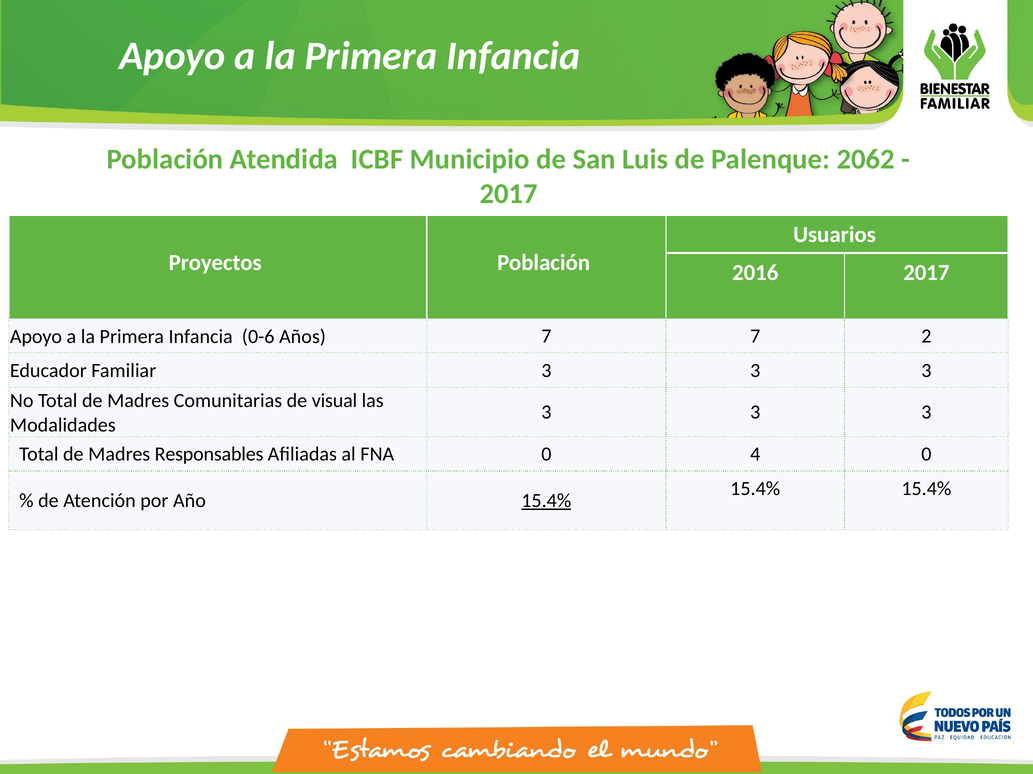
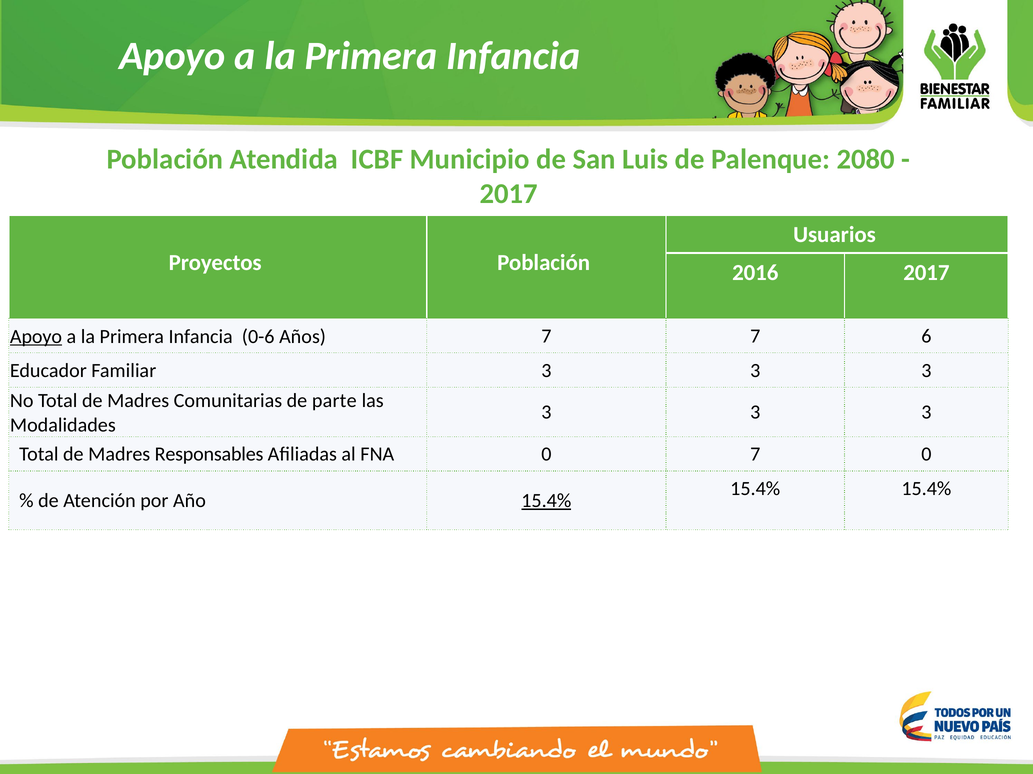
2062: 2062 -> 2080 (866, 160)
Apoyo underline: none -> present (36, 337)
2: 2 -> 6 (926, 336)
visual: visual -> parte (334, 401)
0 4: 4 -> 7 (755, 455)
